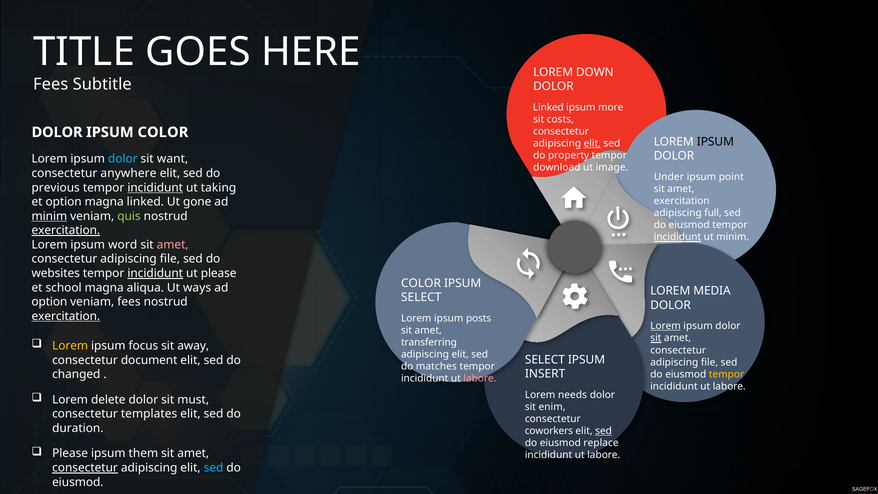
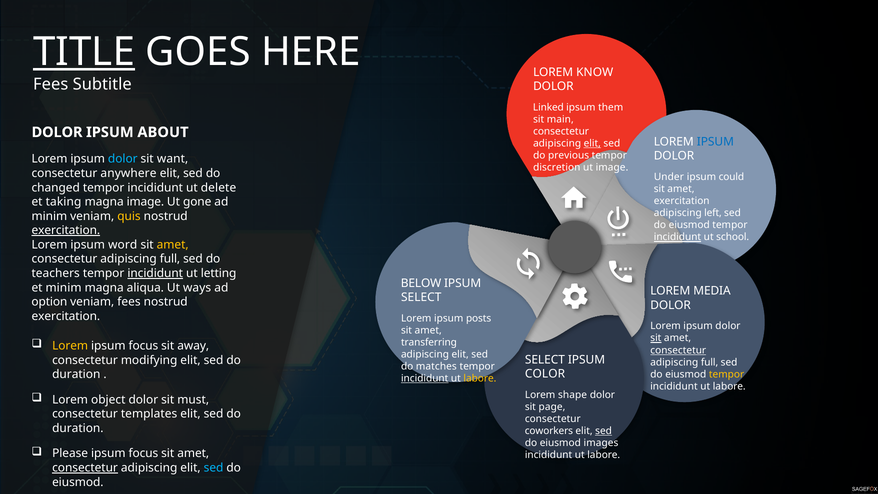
TITLE underline: none -> present (84, 52)
DOWN: DOWN -> KNOW (595, 72)
more: more -> them (611, 107)
costs: costs -> main (560, 119)
IPSUM COLOR: COLOR -> ABOUT (163, 132)
IPSUM colour: black -> blue (715, 142)
property: property -> previous (569, 156)
download: download -> discretion (557, 168)
point: point -> could (731, 177)
previous: previous -> changed (56, 188)
incididunt underline: present -> none (155, 188)
taking: taking -> delete (219, 188)
et option: option -> taking (64, 202)
magna linked: linked -> image (145, 202)
full: full -> left (713, 213)
minim underline: present -> none (49, 216)
quis colour: light green -> yellow (129, 216)
ut minim: minim -> school (733, 237)
amet colour: pink -> yellow (173, 245)
file: file -> full (170, 259)
websites: websites -> teachers (56, 273)
ut please: please -> letting (219, 273)
COLOR: COLOR -> BELOW (421, 283)
et school: school -> minim (64, 288)
exercitation underline: present -> none (66, 316)
Lorem underline: present -> none (666, 326)
consectetur underline: none -> present (678, 350)
document: document -> modifying (149, 360)
file: file -> full (710, 362)
INSERT: INSERT -> COLOR (545, 374)
changed: changed -> duration (76, 374)
incididunt underline: none -> present (425, 379)
labore colour: pink -> yellow (480, 379)
needs: needs -> shape (573, 395)
delete: delete -> object (108, 400)
enim: enim -> page (552, 407)
replace: replace -> images (601, 443)
them: them -> focus (143, 453)
